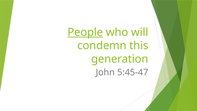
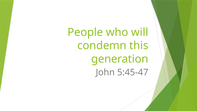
People underline: present -> none (85, 32)
